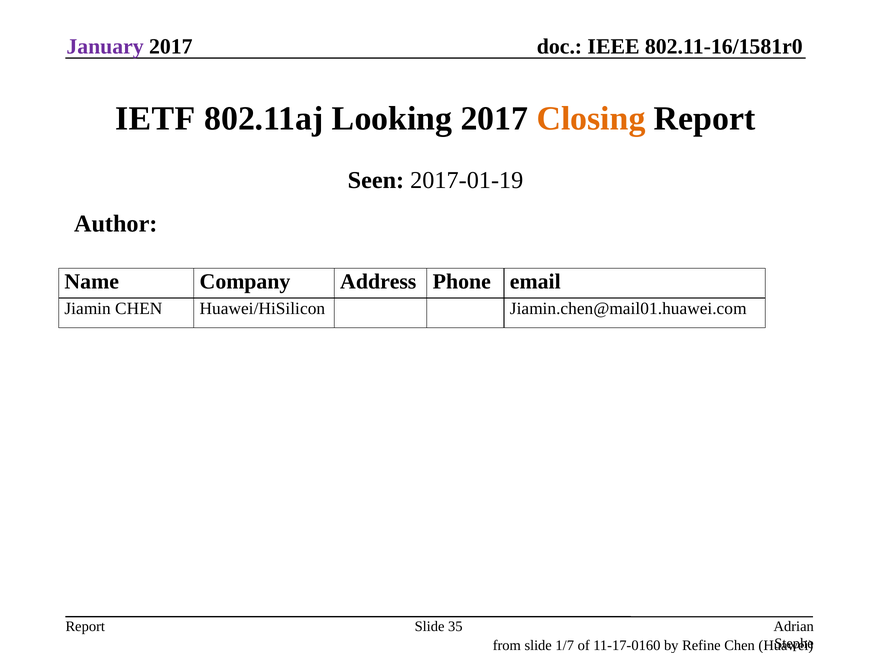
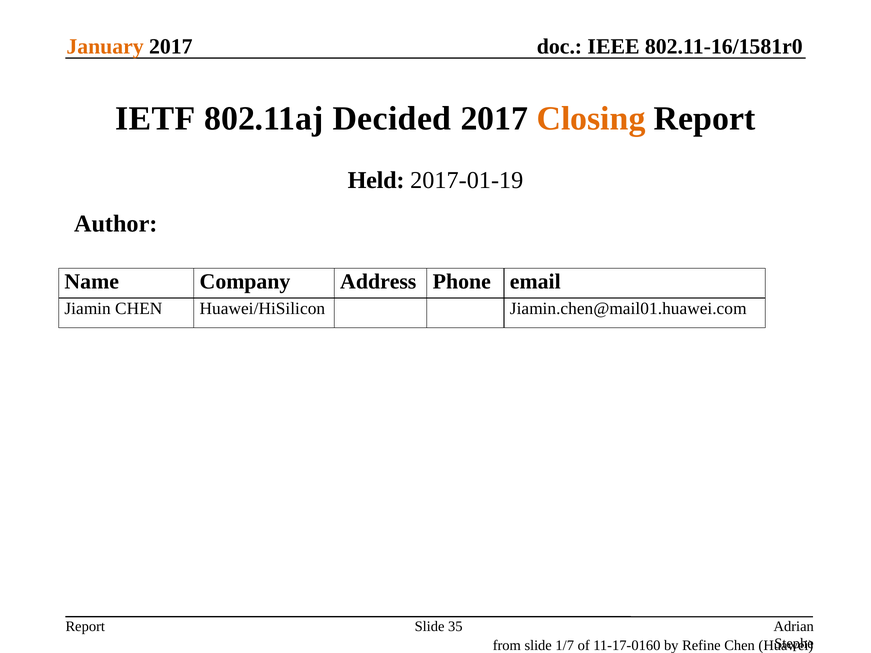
January colour: purple -> orange (105, 46)
Looking: Looking -> Decided (392, 118)
Seen: Seen -> Held (376, 180)
